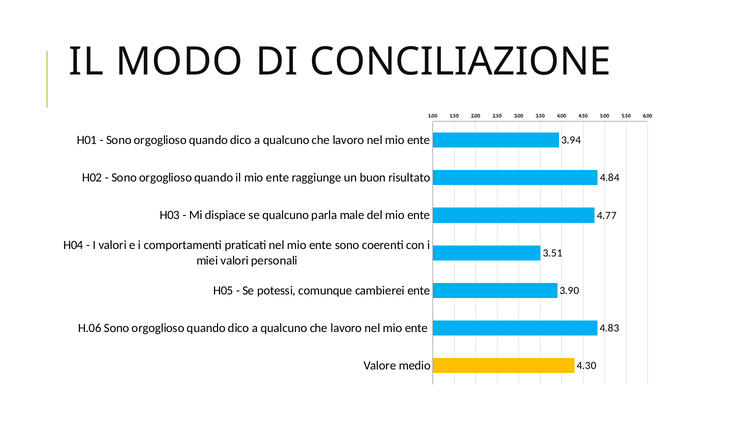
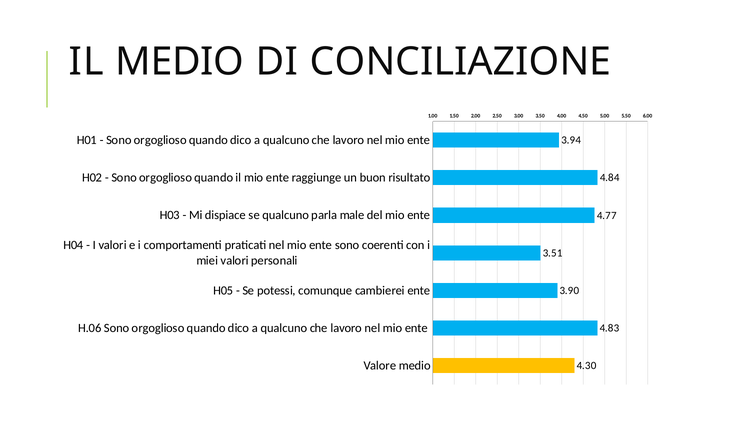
IL MODO: MODO -> MEDIO (180, 62)
